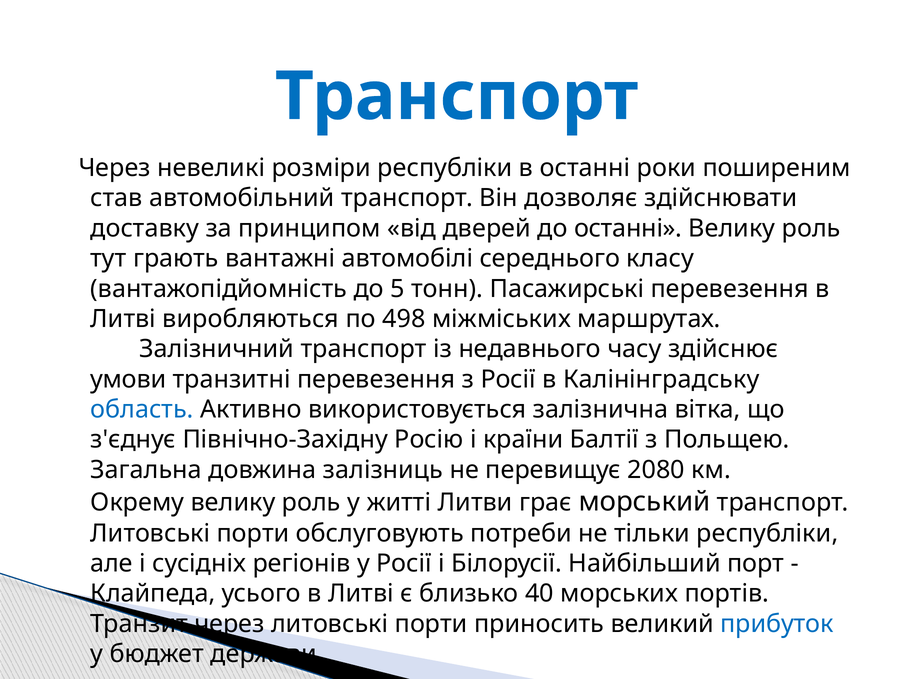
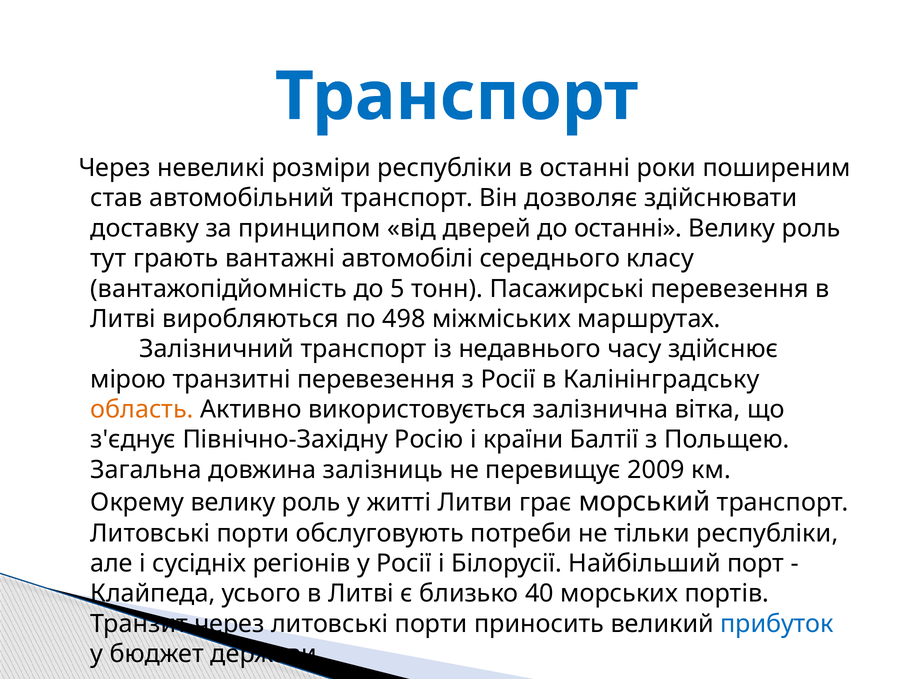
умови: умови -> мірою (128, 379)
область colour: blue -> orange (142, 409)
2080: 2080 -> 2009 (656, 470)
